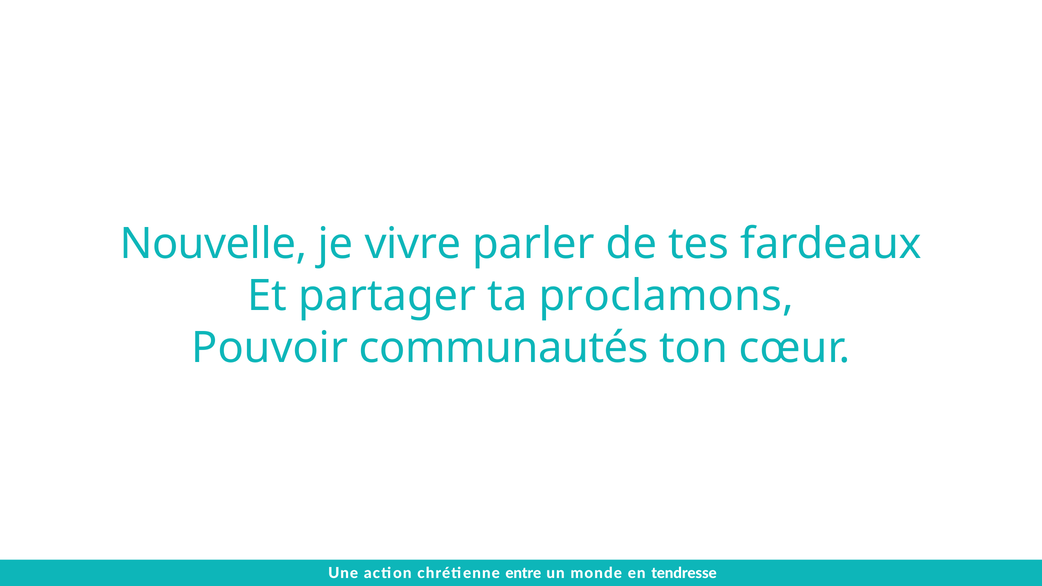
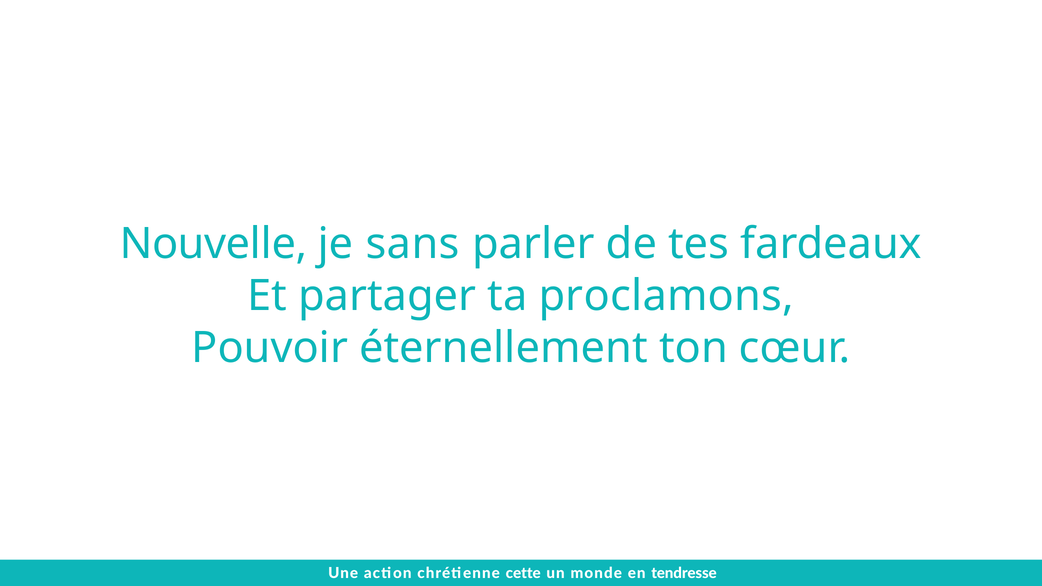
vivre: vivre -> sans (413, 244)
communautés: communautés -> éternellement (503, 348)
entre: entre -> cette (523, 573)
